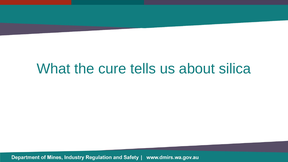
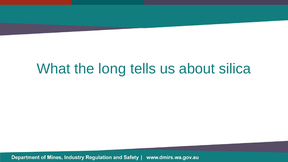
cure: cure -> long (112, 69)
